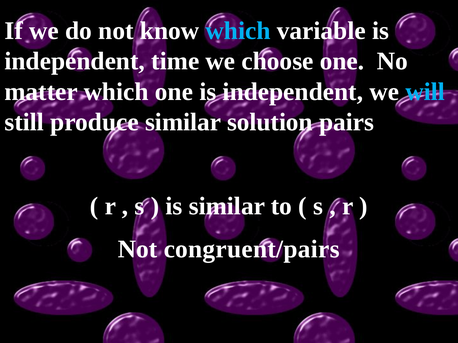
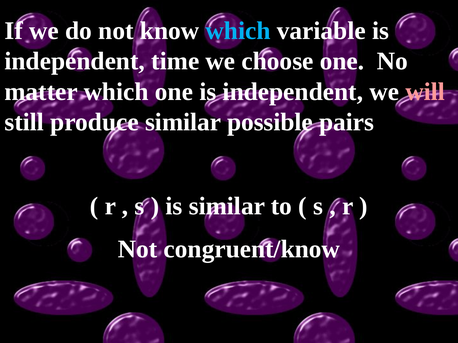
will colour: light blue -> pink (425, 92)
solution: solution -> possible (270, 122)
congruent/pairs: congruent/pairs -> congruent/know (252, 250)
